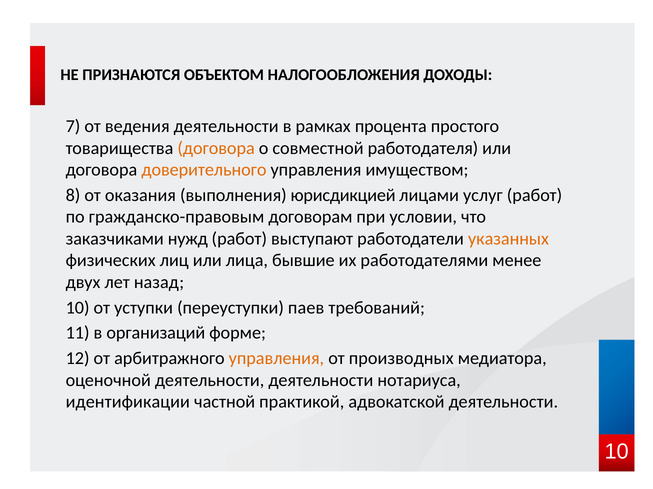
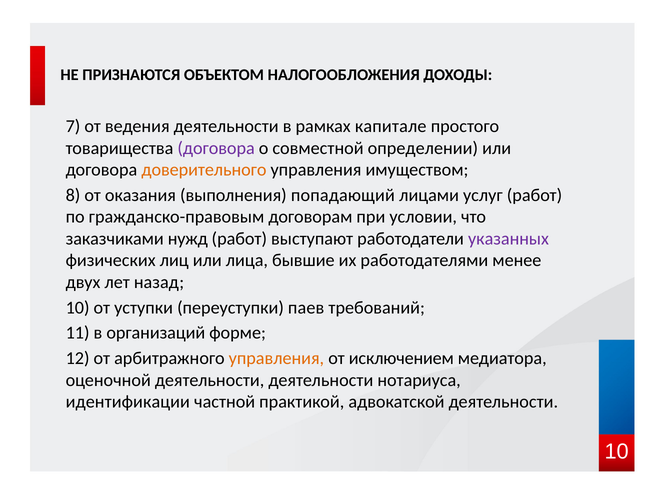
процента: процента -> капитале (391, 127)
договора colour: orange -> purple (216, 148)
работодателя: работодателя -> определении (423, 148)
юрисдикцией: юрисдикцией -> попадающий (343, 196)
указанных colour: orange -> purple (508, 239)
производных: производных -> исключением (401, 359)
